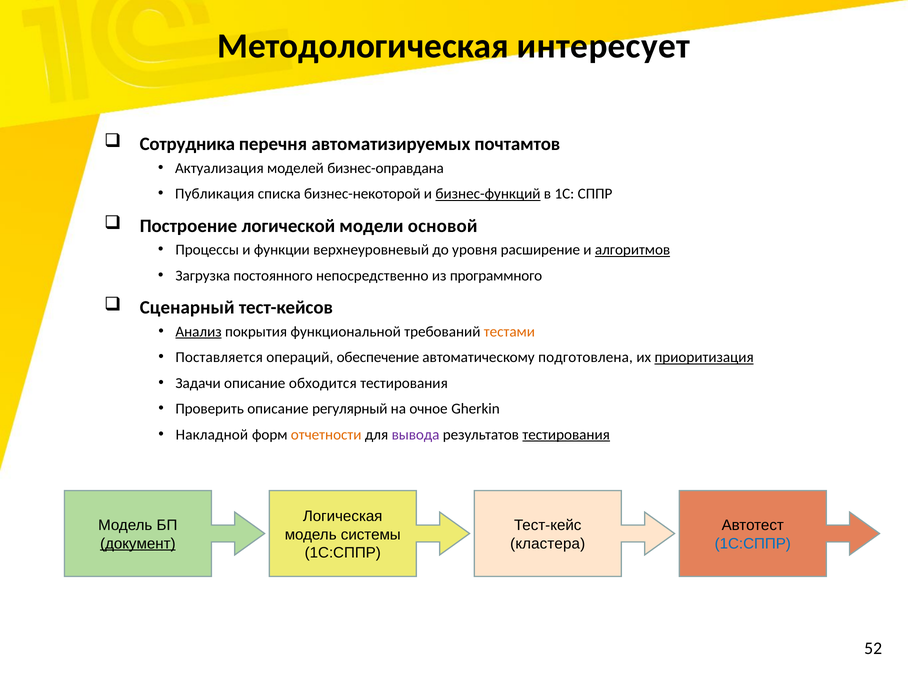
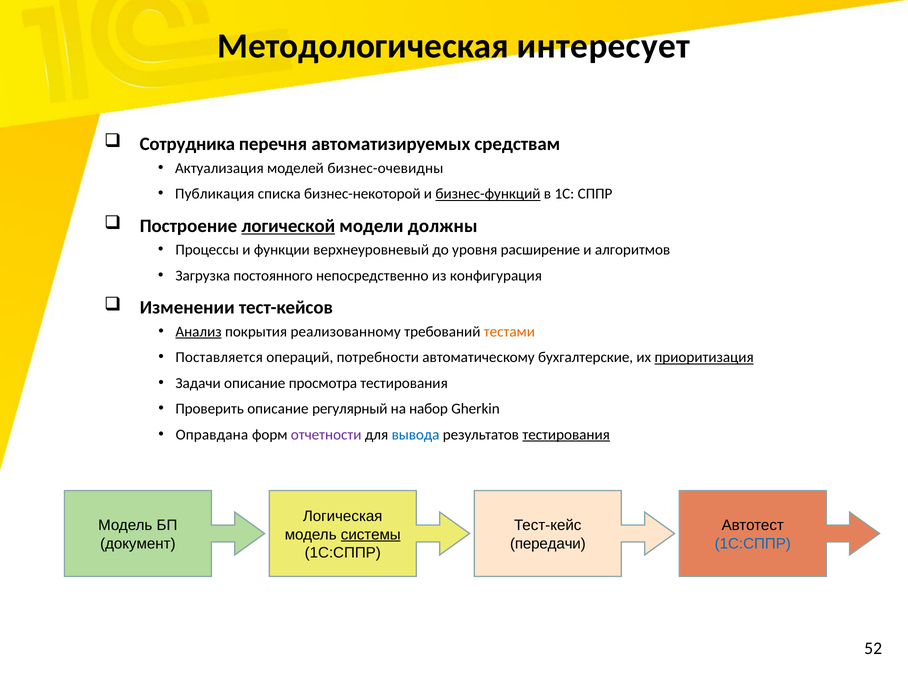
почтамтов: почтамтов -> средствам (517, 144)
бизнес-оправдана: бизнес-оправдана -> бизнес-очевидны (385, 168)
логической underline: none -> present (288, 226)
основой: основой -> должны (443, 226)
алгоритмов underline: present -> none (633, 250)
программного: программного -> конфигурация (496, 276)
Сценарный: Сценарный -> Изменении (187, 308)
функциональной: функциональной -> реализованному (346, 332)
обеспечение: обеспечение -> потребности (378, 357)
подготовлена: подготовлена -> бухгалтерские (586, 357)
обходится: обходится -> просмотра (323, 383)
очное: очное -> набор (429, 409)
Накладной: Накладной -> Оправдана (212, 435)
отчетности colour: orange -> purple (326, 435)
вывода colour: purple -> blue (416, 435)
системы underline: none -> present (371, 535)
документ underline: present -> none (138, 544)
кластера: кластера -> передачи (548, 544)
